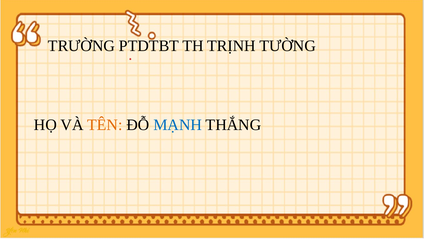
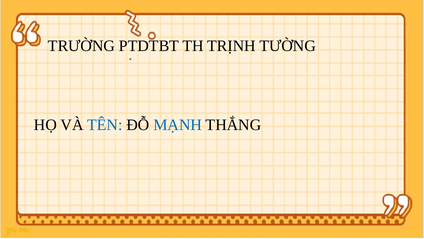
TÊN colour: orange -> blue (105, 125)
